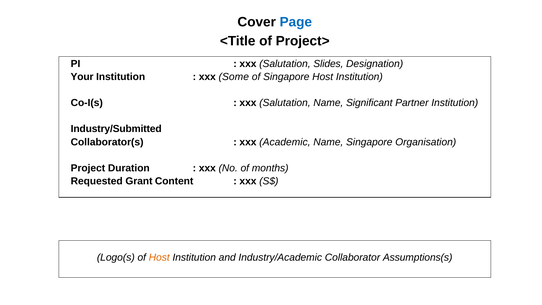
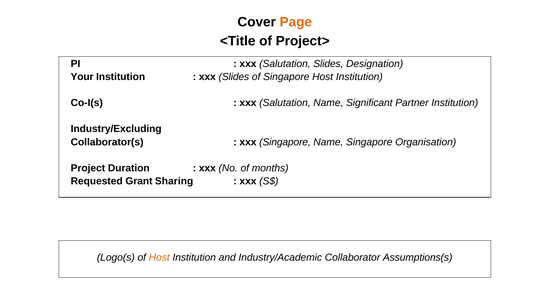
Page colour: blue -> orange (296, 22)
xxx Some: Some -> Slides (234, 77)
Industry/Submitted: Industry/Submitted -> Industry/Excluding (116, 129)
xxx Academic: Academic -> Singapore (285, 142)
Content: Content -> Sharing (174, 181)
